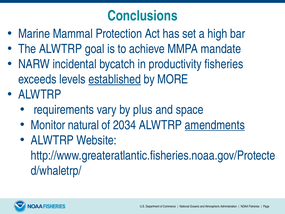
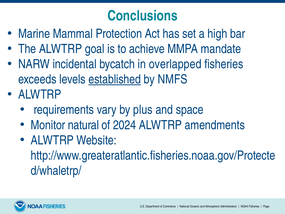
productivity: productivity -> overlapped (175, 64)
MORE: MORE -> NMFS (173, 79)
2034: 2034 -> 2024 (125, 125)
amendments underline: present -> none (215, 125)
